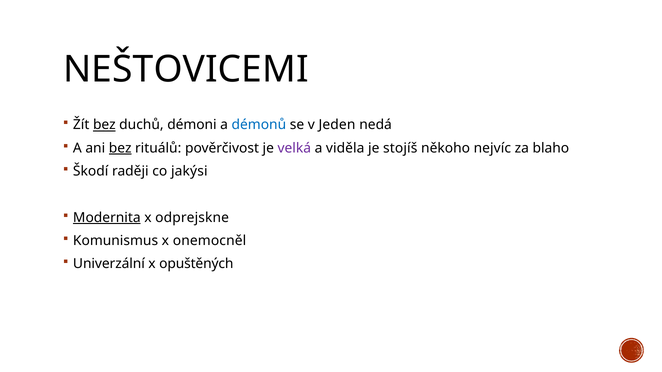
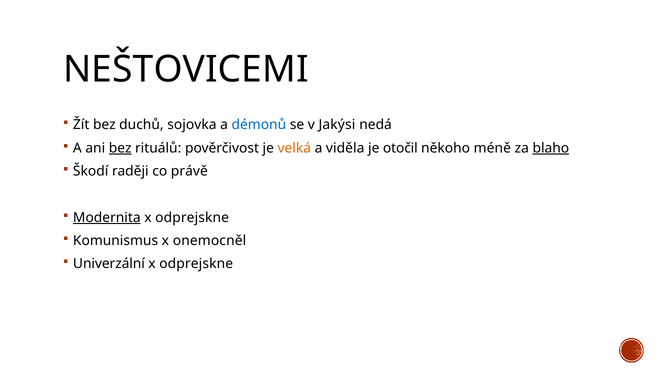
bez underline: present -> none (104, 125)
démoni: démoni -> sojovka (192, 125)
Jeden: Jeden -> Jakýsi (337, 125)
velká colour: purple -> orange (294, 148)
stojíš: stojíš -> otočil (400, 148)
nejvíc: nejvíc -> méně (492, 148)
blaho underline: none -> present (551, 148)
jakýsi: jakýsi -> právě (189, 171)
opuštěných: opuštěných -> odprejskne (196, 264)
